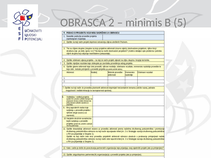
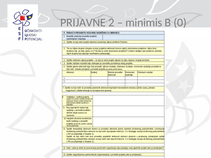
OBRASCA: OBRASCA -> PRIJAVNE (83, 23)
5: 5 -> 0 (180, 23)
